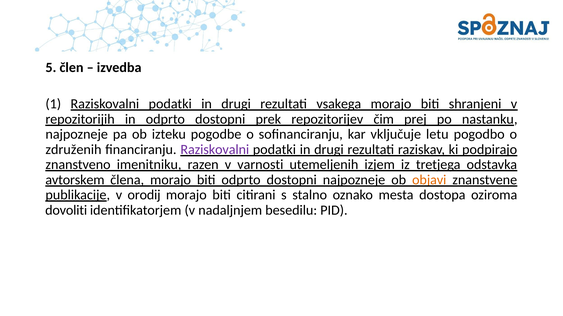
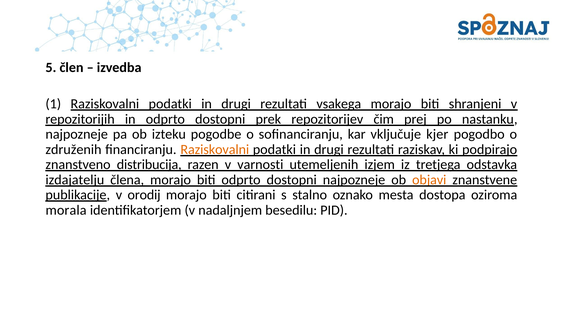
letu: letu -> kjer (437, 135)
Raziskovalni colour: purple -> orange (215, 150)
imenitniku: imenitniku -> distribucija (149, 165)
avtorskem: avtorskem -> izdajatelju (75, 180)
dovoliti: dovoliti -> morala (66, 211)
